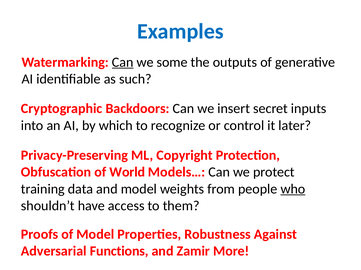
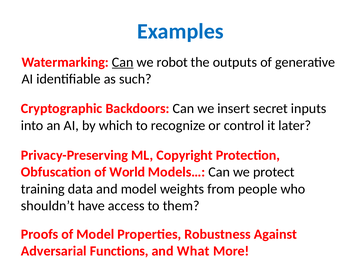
some: some -> robot (172, 62)
who underline: present -> none (293, 189)
Zamir: Zamir -> What (193, 252)
